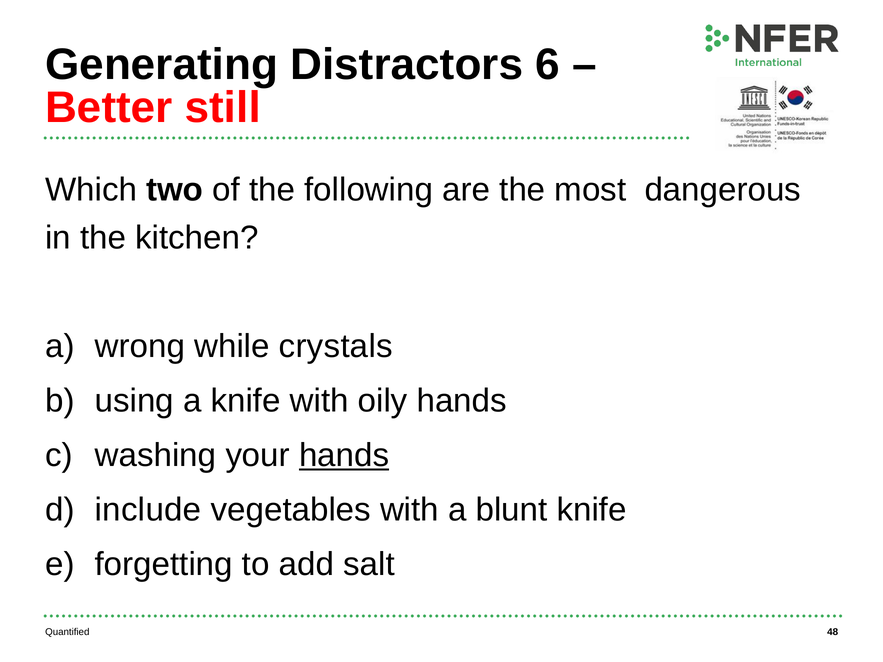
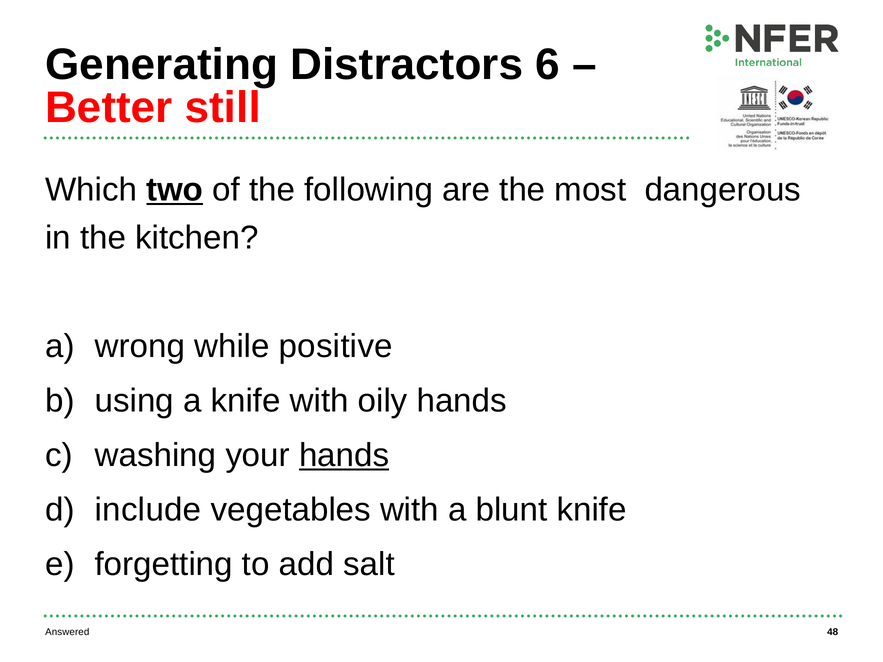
two underline: none -> present (175, 190)
crystals: crystals -> positive (336, 347)
Quantified: Quantified -> Answered (67, 632)
